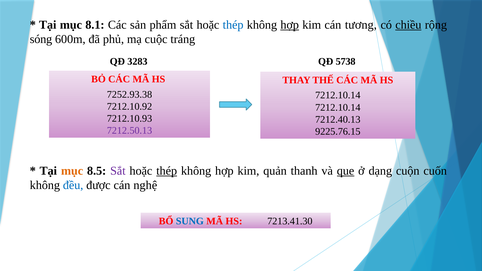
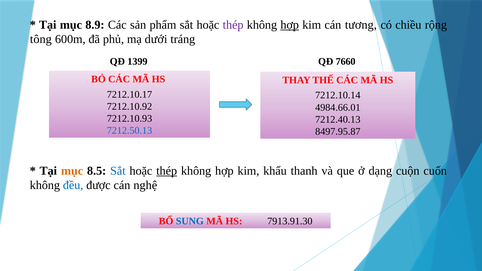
8.1: 8.1 -> 8.9 (95, 25)
thép colour: blue -> purple (233, 25)
chiều underline: present -> none (408, 25)
sóng: sóng -> tông (41, 39)
cuộc: cuộc -> dưới (156, 39)
3283: 3283 -> 1399 (137, 61)
5738: 5738 -> 7660 (346, 62)
7252.93.38: 7252.93.38 -> 7212.10.17 (130, 94)
7212.10.14: 7212.10.14 -> 4984.66.01 (338, 107)
7212.50.13 colour: purple -> blue (130, 131)
9225.76.15: 9225.76.15 -> 8497.95.87 (338, 132)
Sắt colour: purple -> blue (118, 171)
quản: quản -> khẩu (275, 171)
que underline: present -> none (346, 171)
7213.41.30: 7213.41.30 -> 7913.91.30 (290, 221)
